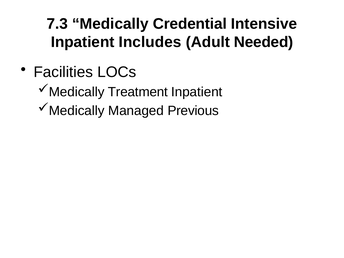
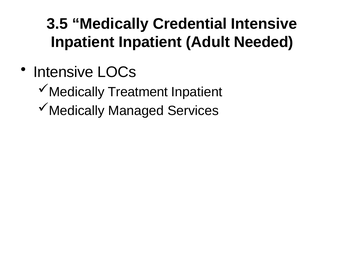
7.3: 7.3 -> 3.5 (57, 24)
Inpatient Includes: Includes -> Inpatient (150, 42)
Facilities: Facilities -> Intensive (63, 72)
Previous: Previous -> Services (193, 111)
